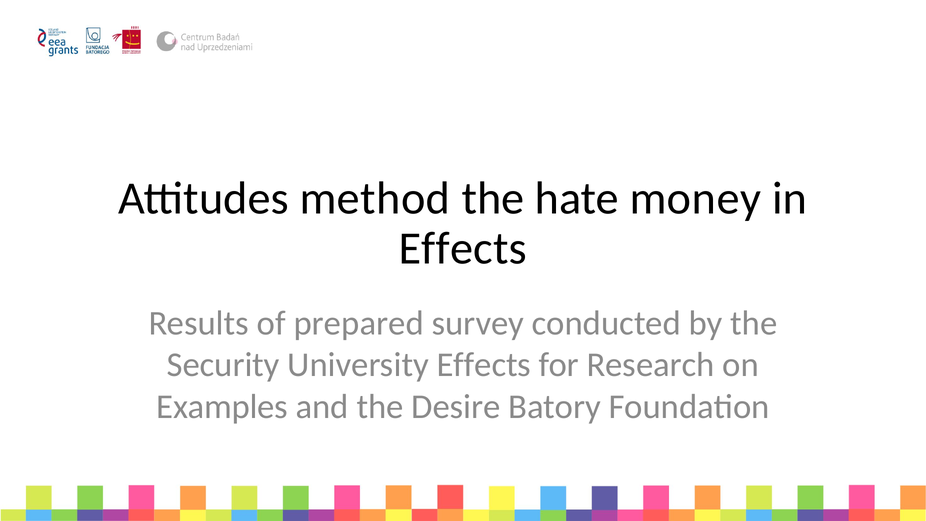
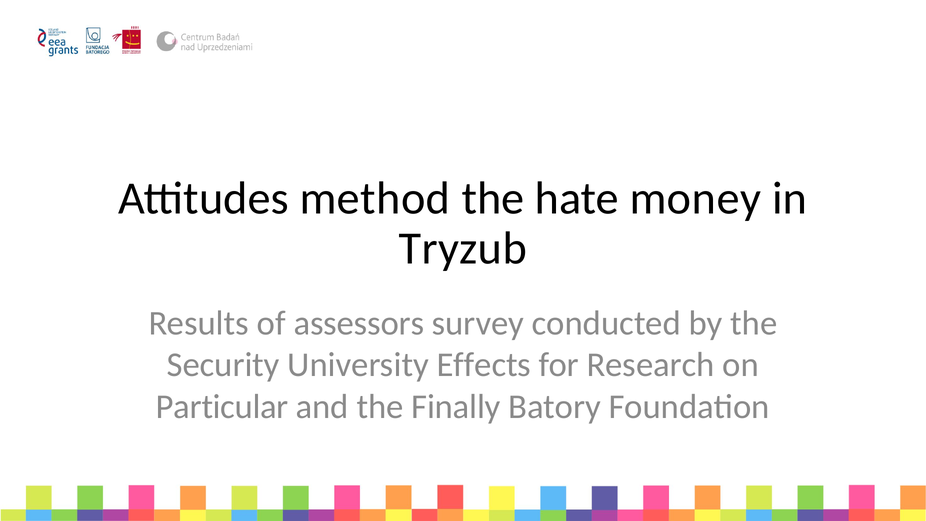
Effects: Effects -> Tryzub (463, 249)
prepared: prepared -> assessors (359, 323)
Examples: Examples -> Particular (222, 406)
Desire: Desire -> Finally (456, 406)
